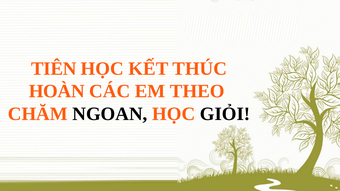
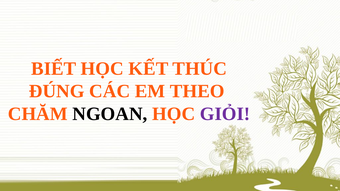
TIÊN: TIÊN -> BIẾT (54, 69)
HOÀN: HOÀN -> ĐÚNG (57, 91)
GIỎI colour: black -> purple (225, 114)
